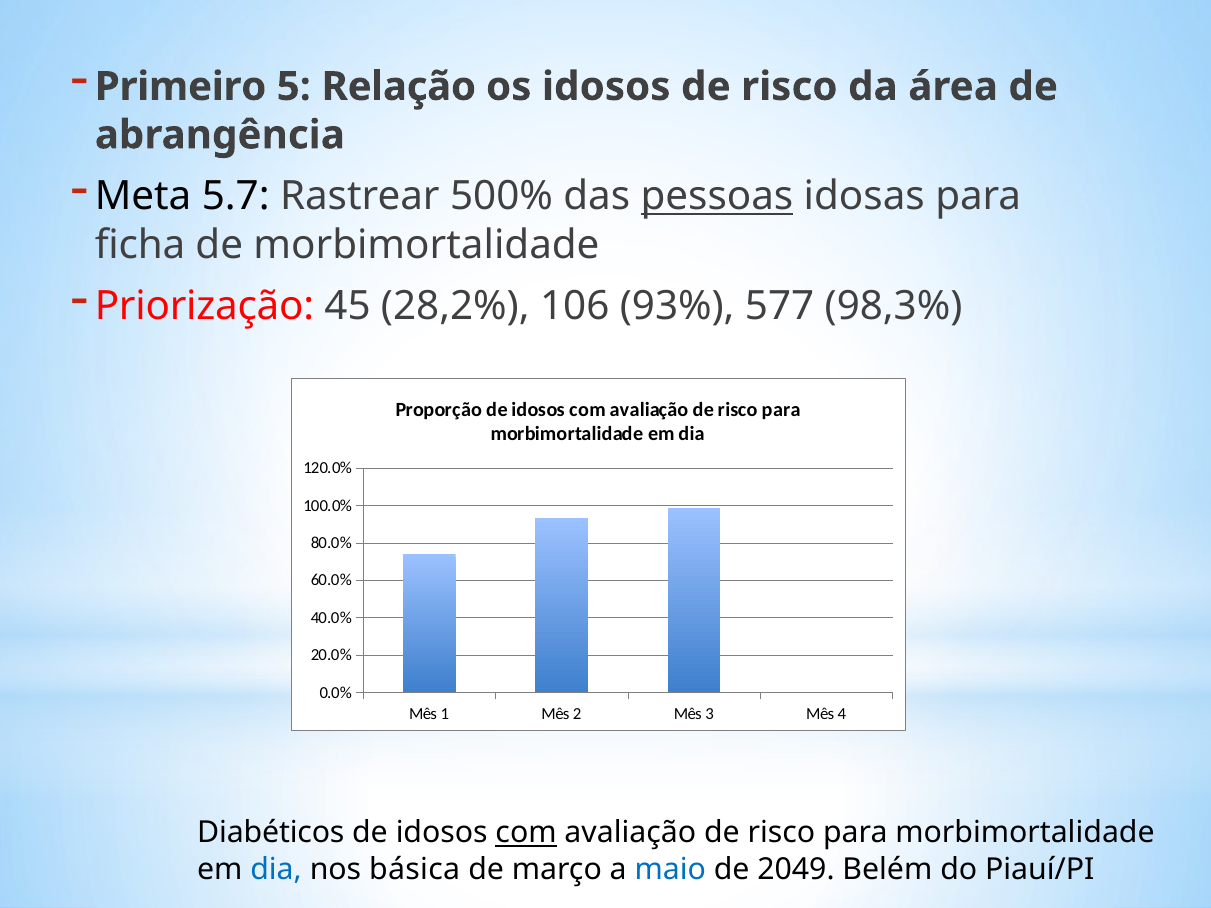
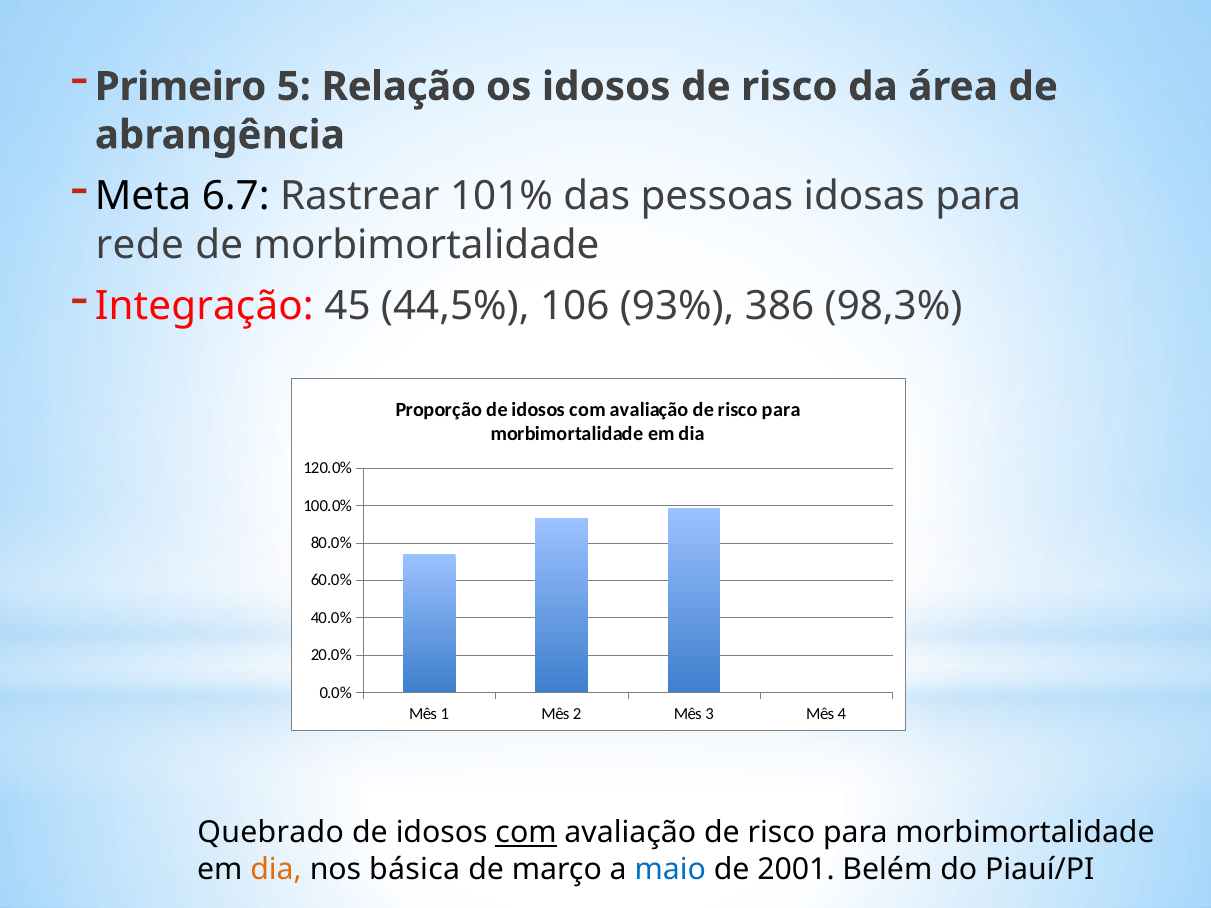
5.7: 5.7 -> 6.7 (236, 197)
500%: 500% -> 101% (501, 197)
pessoas underline: present -> none (717, 197)
ficha: ficha -> rede (140, 245)
Priorização: Priorização -> Integração (204, 307)
28,2%: 28,2% -> 44,5% (455, 307)
577: 577 -> 386 (780, 307)
Diabéticos: Diabéticos -> Quebrado (271, 833)
dia colour: blue -> orange (276, 870)
2049: 2049 -> 2001 (796, 870)
